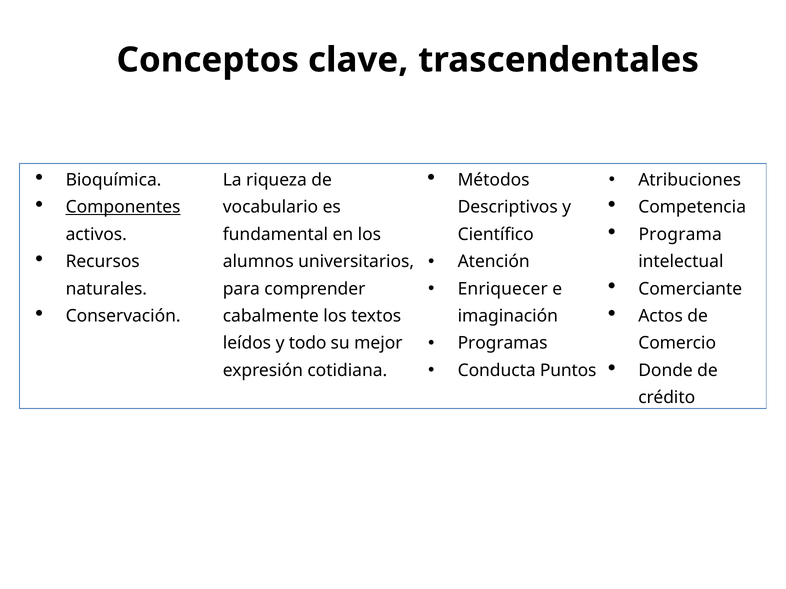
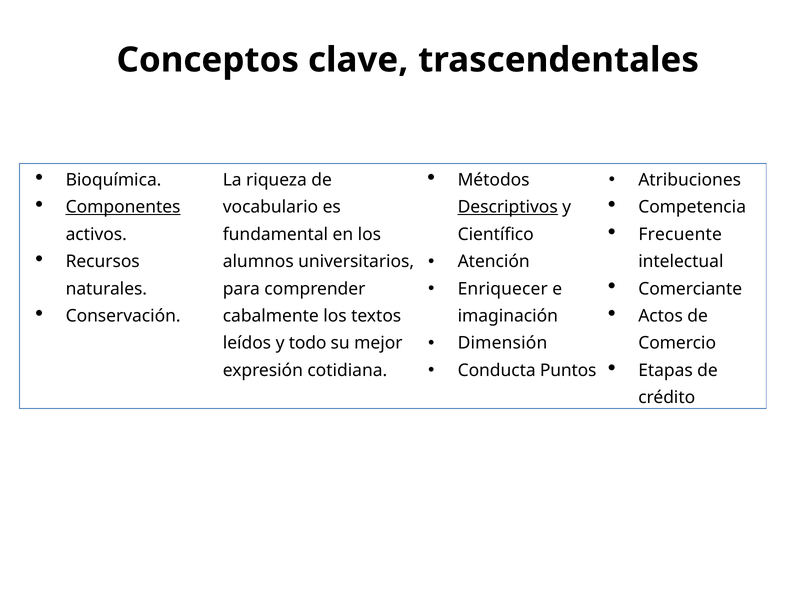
Descriptivos underline: none -> present (508, 207)
Programa: Programa -> Frecuente (680, 235)
Programas: Programas -> Dimensión (502, 344)
Donde: Donde -> Etapas (666, 371)
